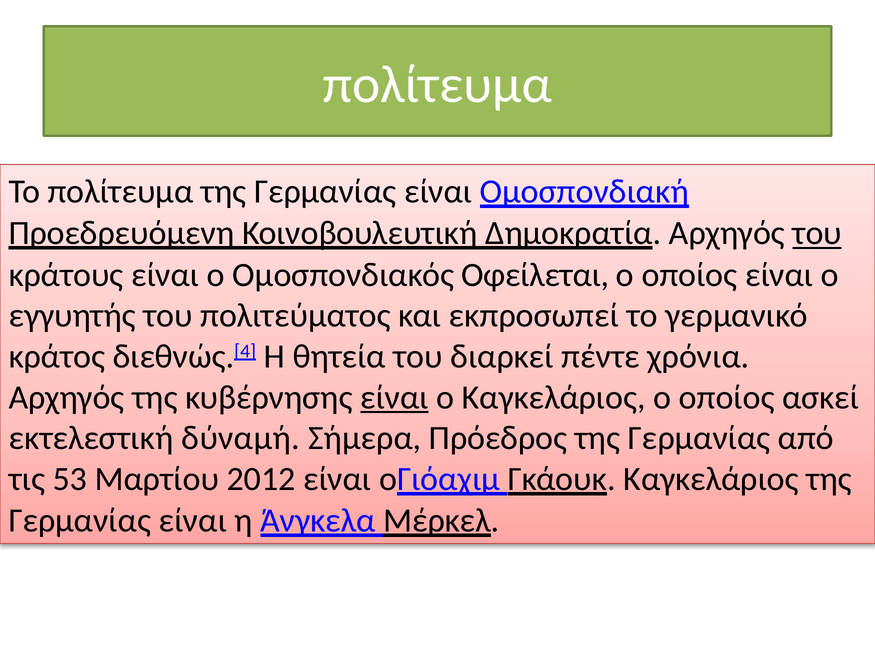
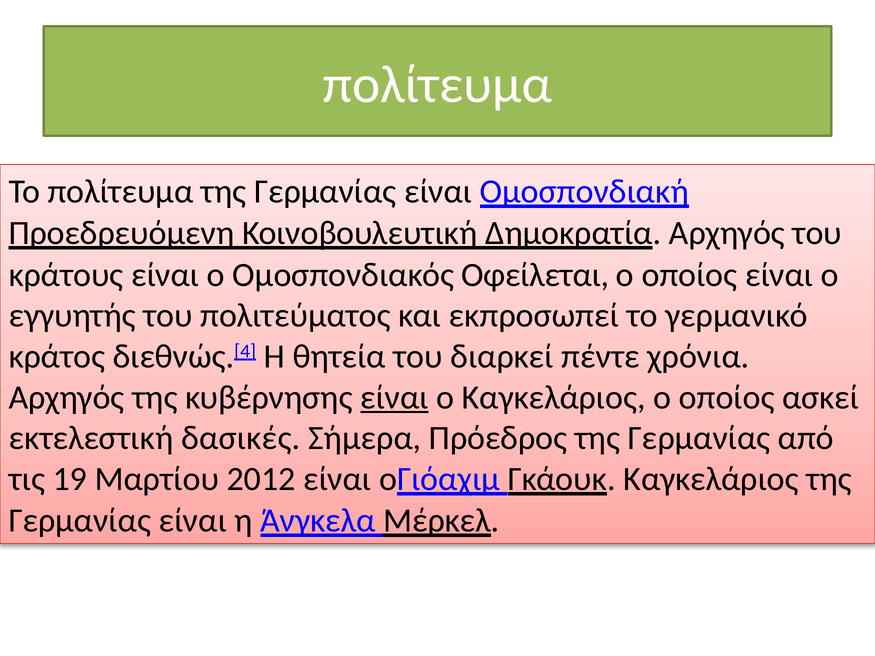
του underline: present -> none (817, 233)
δύναμή: δύναμή -> δασικές (241, 438)
53: 53 -> 19 (70, 479)
